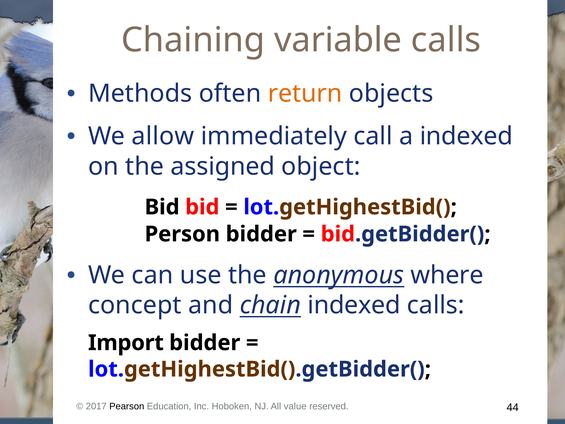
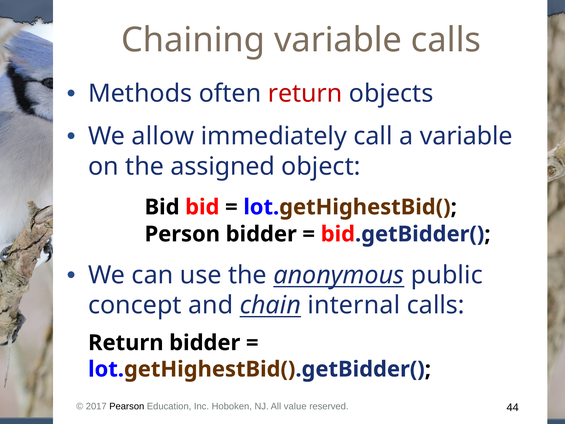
return colour: orange -> red (305, 94)
a indexed: indexed -> variable (466, 136)
where: where -> public (447, 275)
chain indexed: indexed -> internal (354, 305)
Import: Import -> Return (126, 343)
